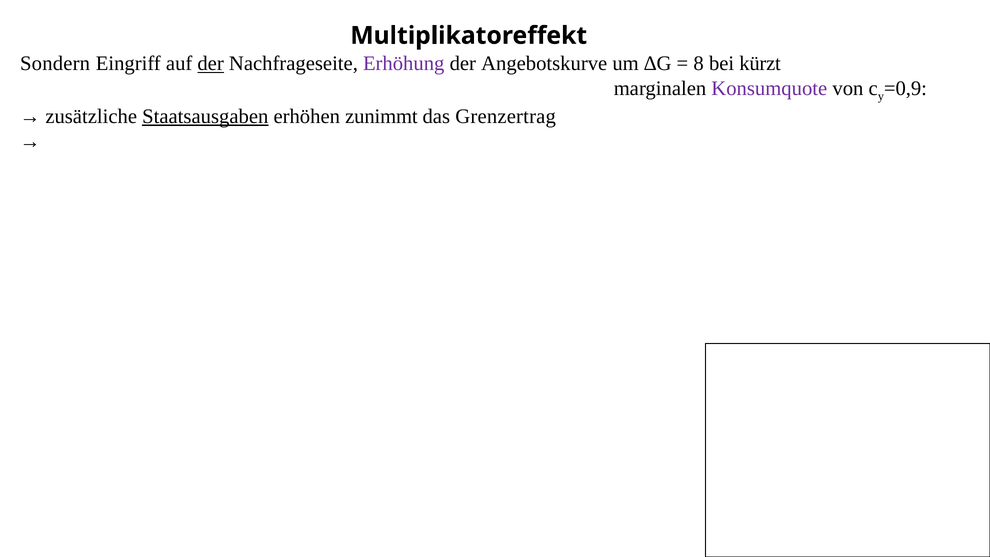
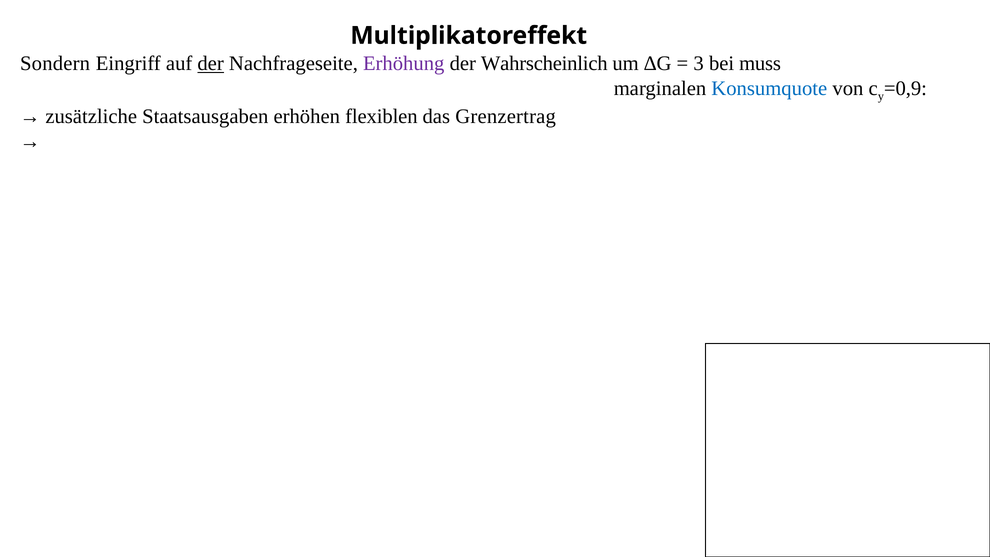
Angebotskurve: Angebotskurve -> Wahrscheinlich (544, 63)
8: 8 -> 3 (699, 63)
kürzt: kürzt -> muss (760, 63)
Konsumquote colour: purple -> blue (769, 88)
Staatsausgaben underline: present -> none (205, 116)
zunimmt: zunimmt -> flexiblen (381, 116)
